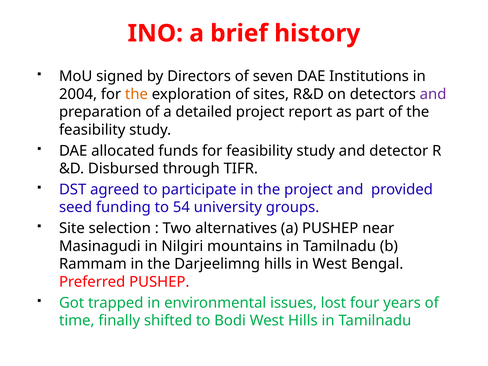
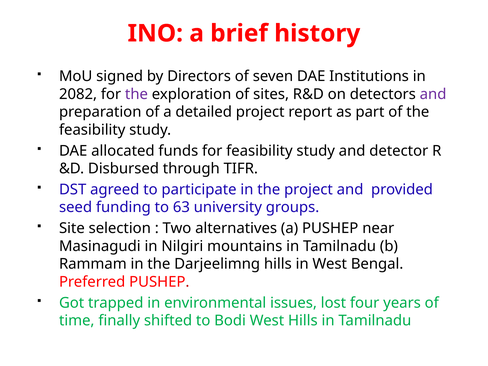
2004: 2004 -> 2082 (78, 94)
the colour: orange -> purple (136, 94)
54: 54 -> 63 (181, 207)
